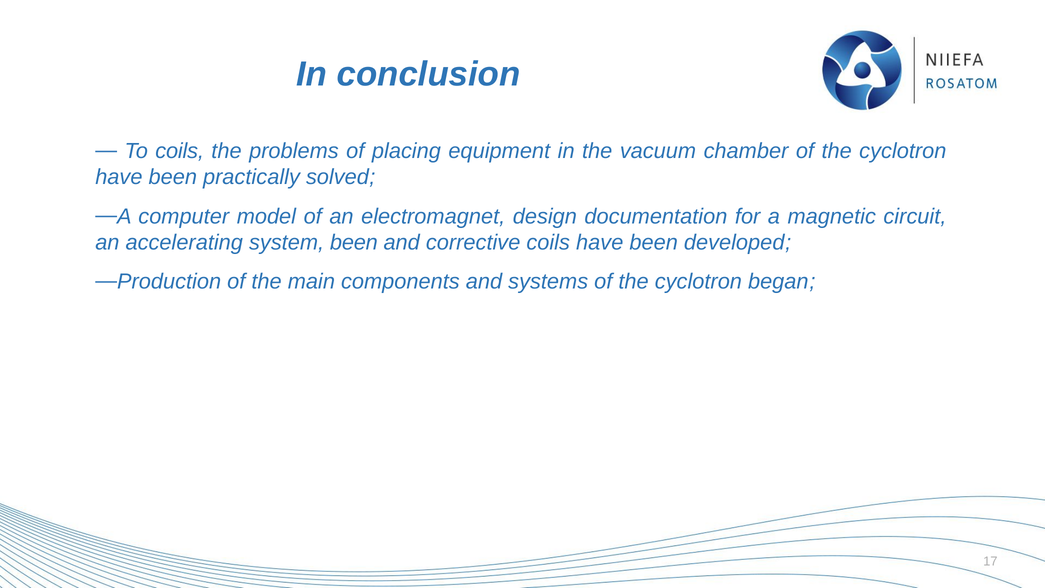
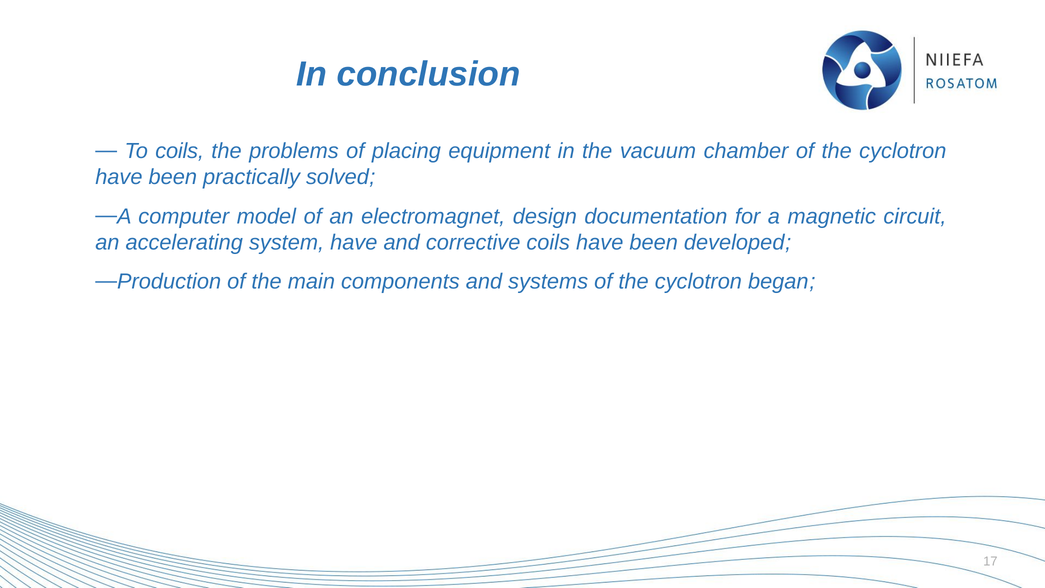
system been: been -> have (354, 242)
